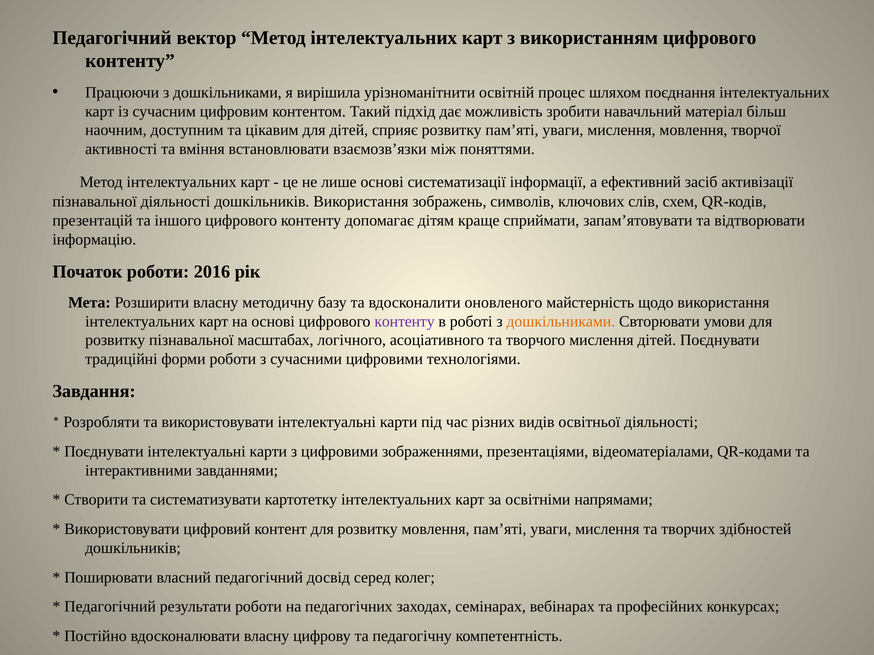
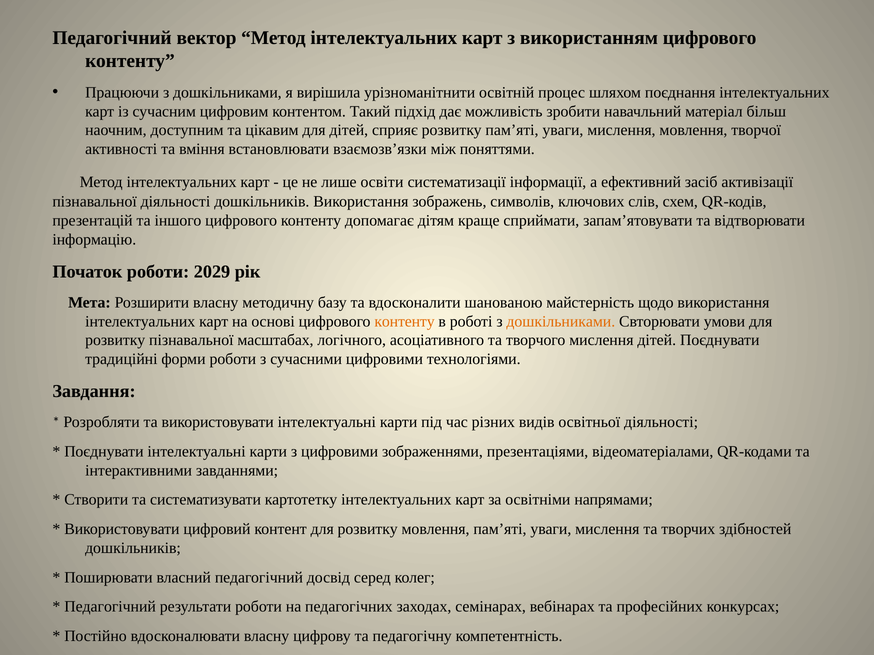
лише основі: основі -> освіти (382, 182)
2016: 2016 -> 2029 (212, 272)
оновленого: оновленого -> шанованою (504, 303)
контенту colour: purple -> orange (405, 322)
